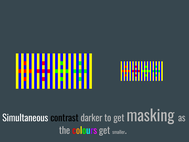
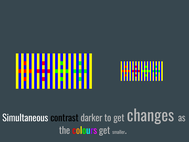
masking: masking -> changes (151, 116)
